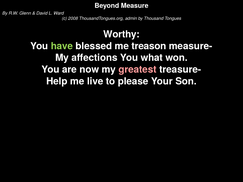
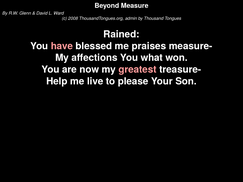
Worthy: Worthy -> Rained (121, 34)
have colour: light green -> pink (62, 46)
treason: treason -> praises (149, 46)
